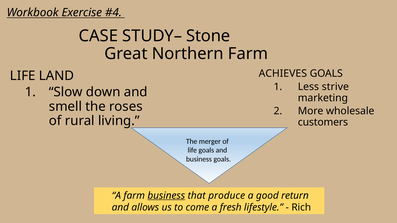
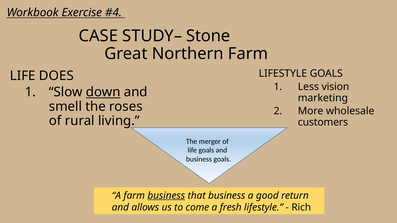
ACHIEVES: ACHIEVES -> LIFESTYLE (283, 74)
LAND: LAND -> DOES (56, 76)
strive: strive -> vision (335, 87)
down underline: none -> present (103, 92)
that produce: produce -> business (227, 196)
